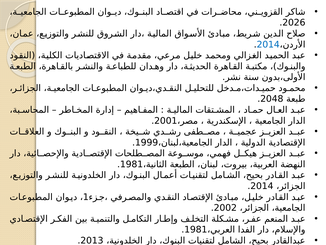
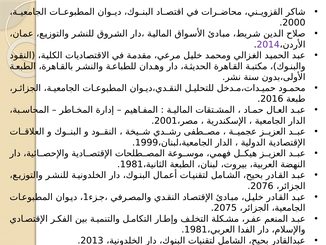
2026: 2026 -> 2000 (294, 23)
2014 colour: blue -> purple (268, 44)
2048: 2048 -> 2016 (272, 99)
2014: 2014 -> 2076 (262, 186)
2002: 2002 -> 2075 (225, 207)
